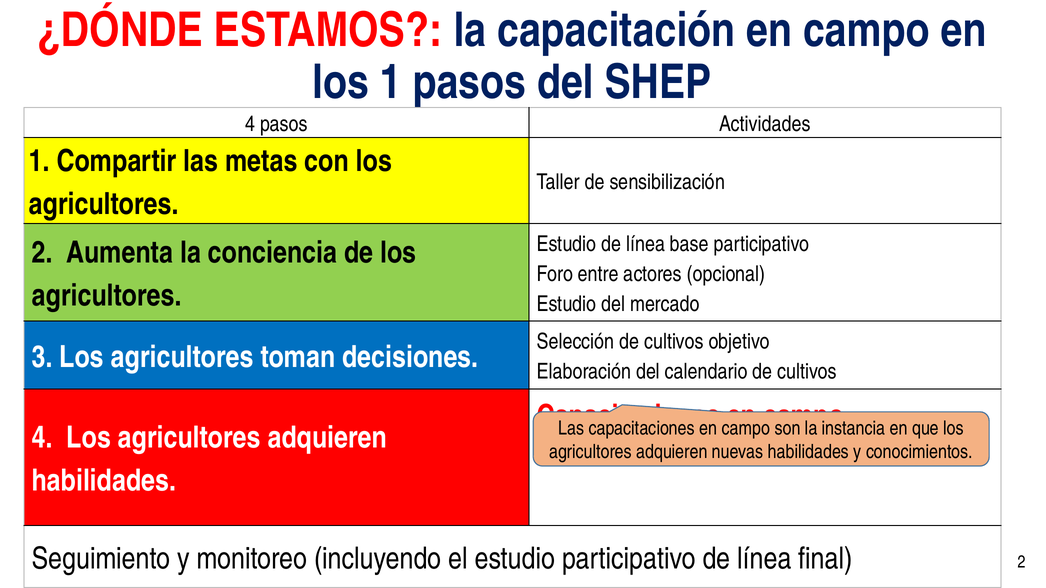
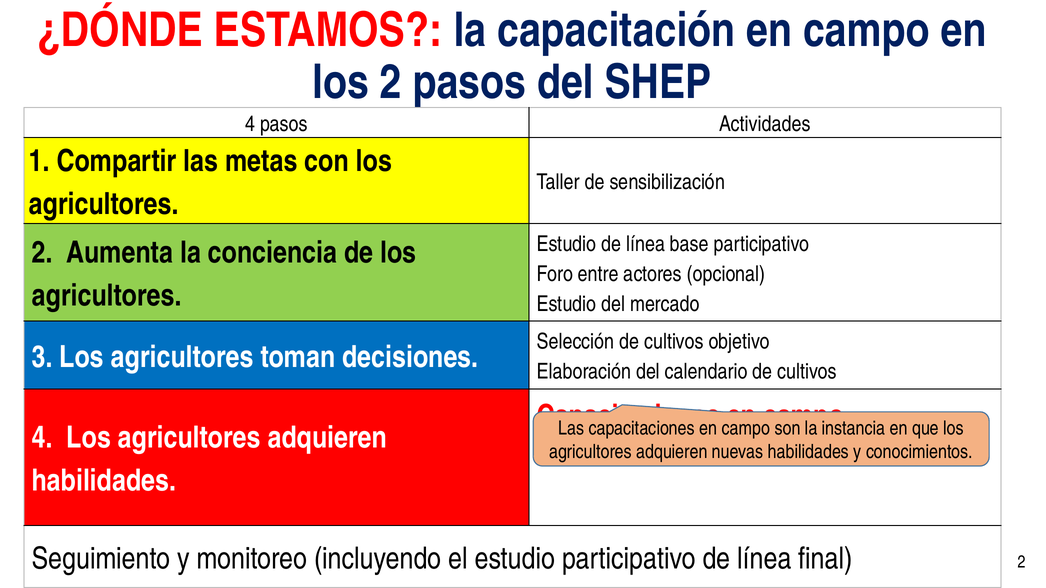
los 1: 1 -> 2 (391, 82)
